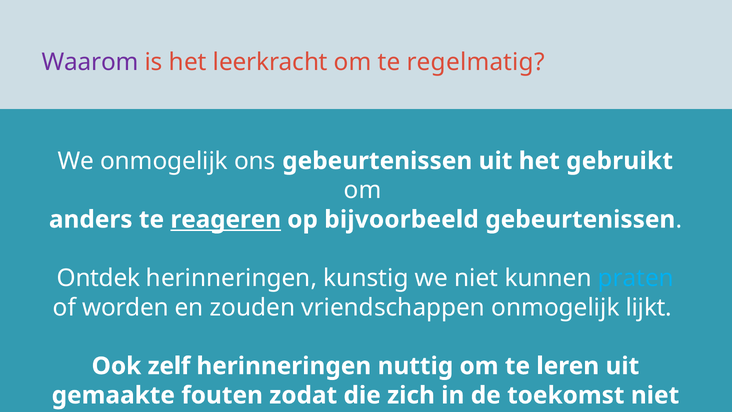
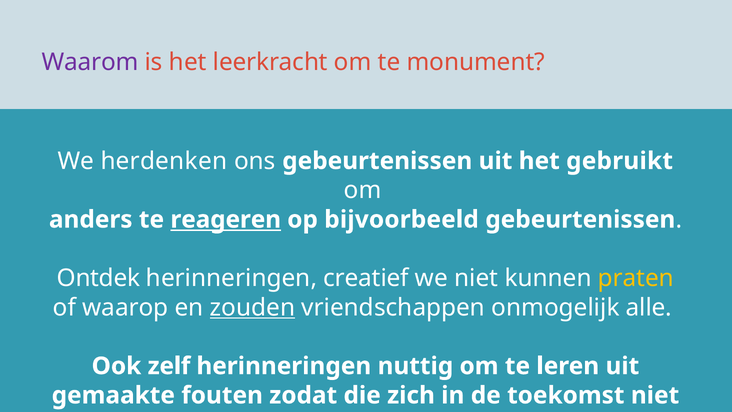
regelmatig: regelmatig -> monument (476, 62)
We onmogelijk: onmogelijk -> herdenken (164, 161)
kunstig: kunstig -> creatief (366, 278)
praten colour: light blue -> yellow (636, 278)
worden: worden -> waarop (125, 307)
zouden underline: none -> present (252, 307)
lijkt: lijkt -> alle (649, 307)
